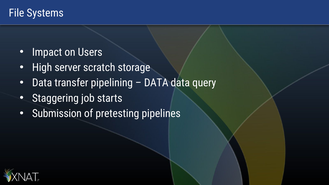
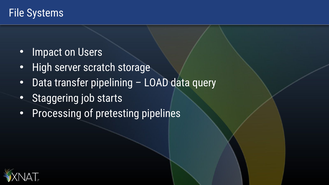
DATA: DATA -> LOAD (156, 83)
Submission: Submission -> Processing (57, 114)
